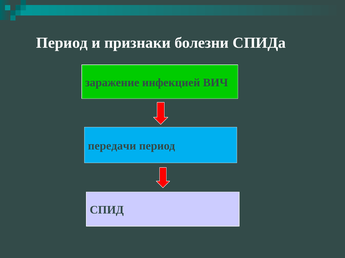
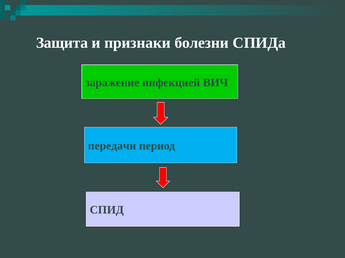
Период: Период -> Защита (62, 43)
